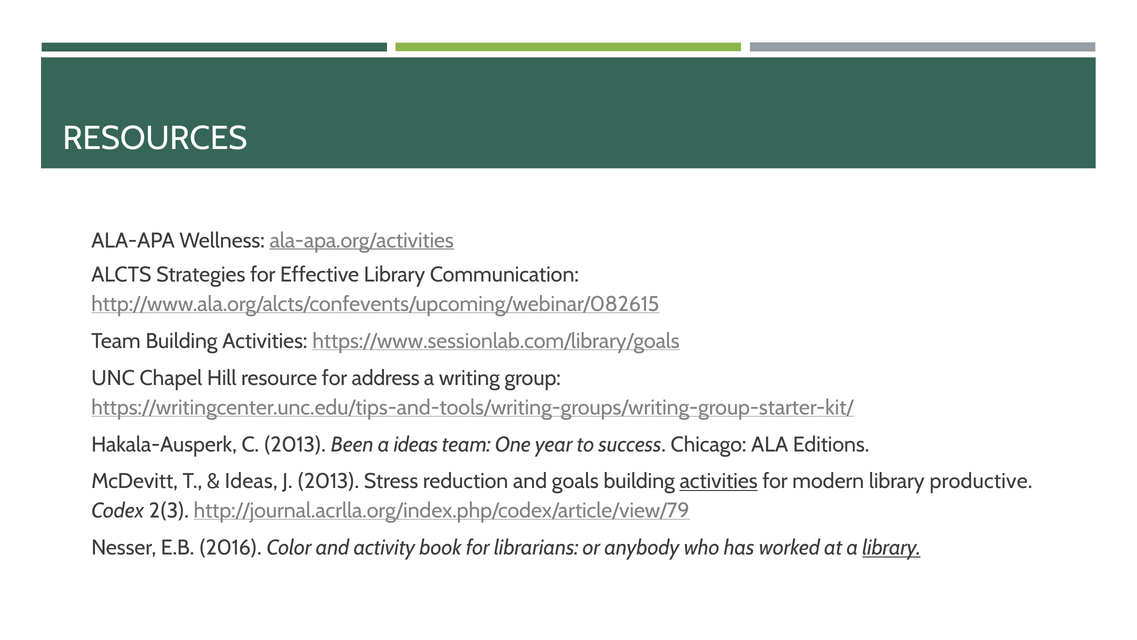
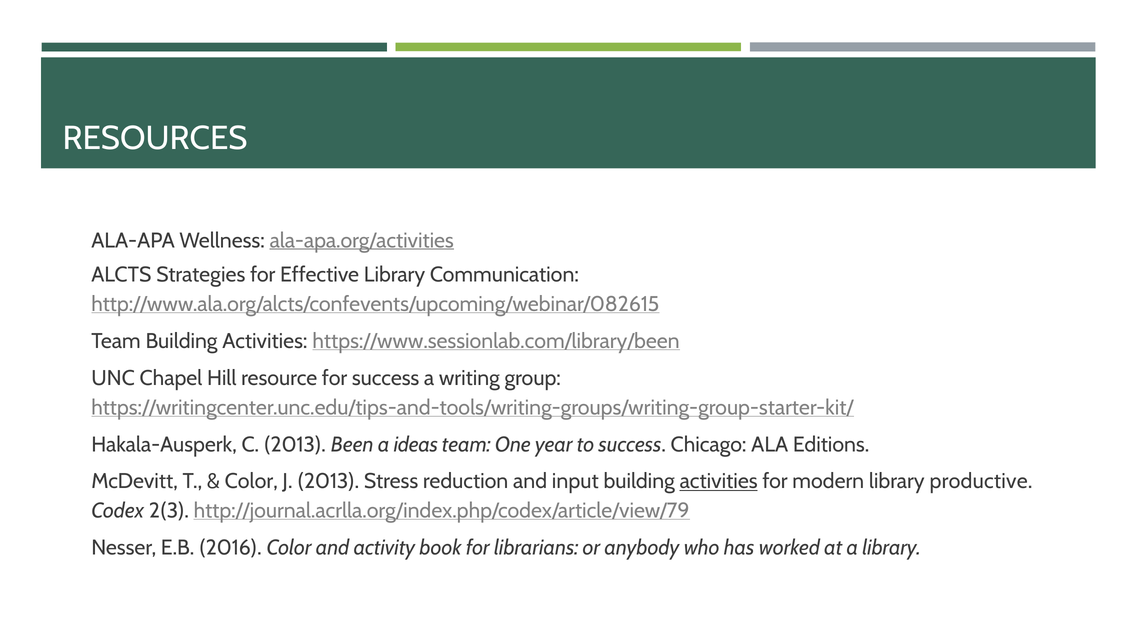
https://www.sessionlab.com/library/goals: https://www.sessionlab.com/library/goals -> https://www.sessionlab.com/library/been (496, 341)
for address: address -> success (386, 378)
Ideas: Ideas -> Color (251, 481)
goals: goals -> input (575, 481)
library underline: present -> none (891, 548)
